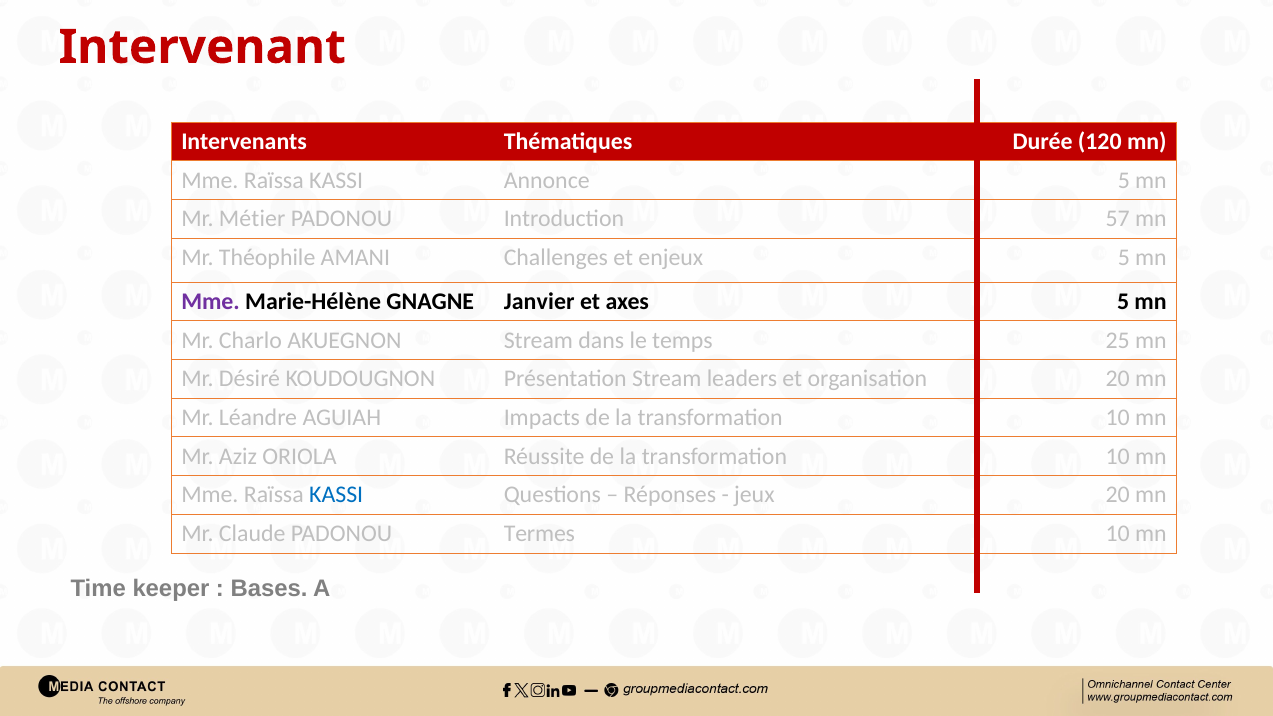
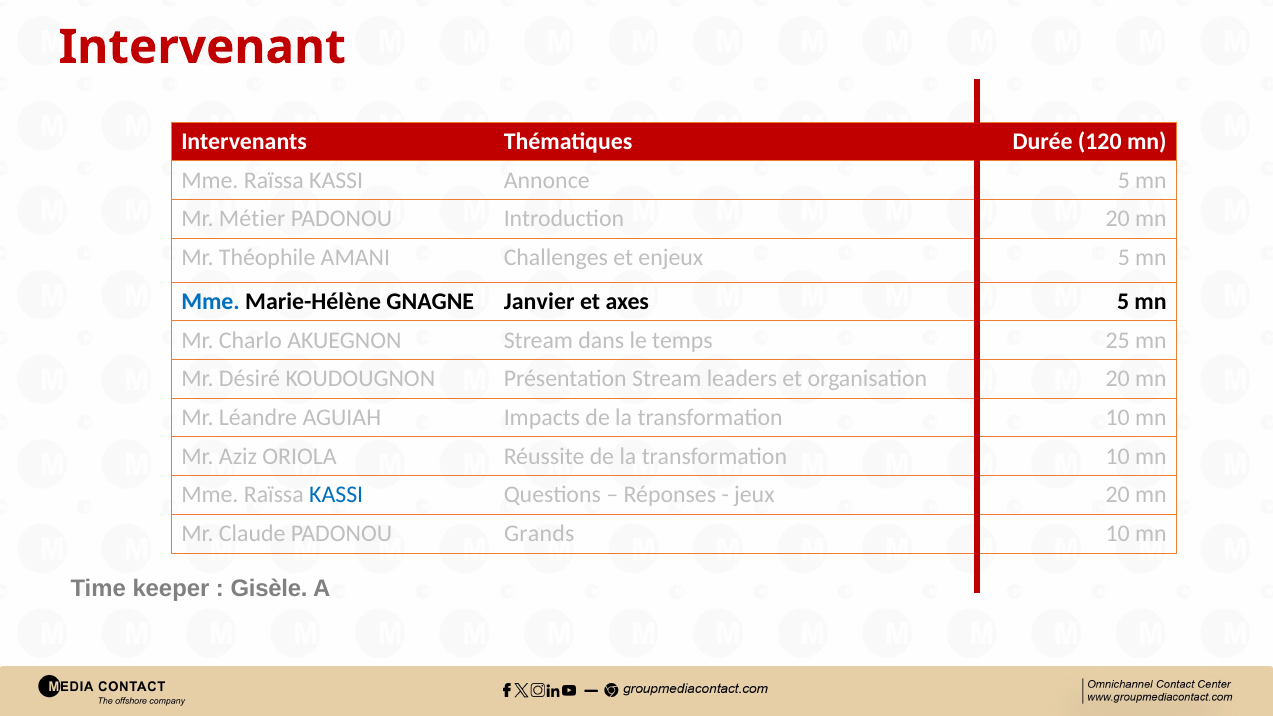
Introduction 57: 57 -> 20 (1118, 219)
Mme colour: purple -> blue (211, 302)
Termes: Termes -> Grands (539, 534)
Bases: Bases -> Gisèle (269, 589)
